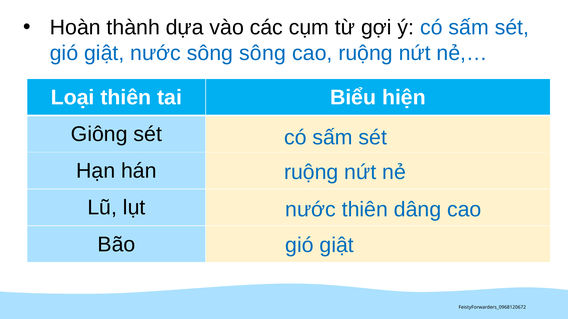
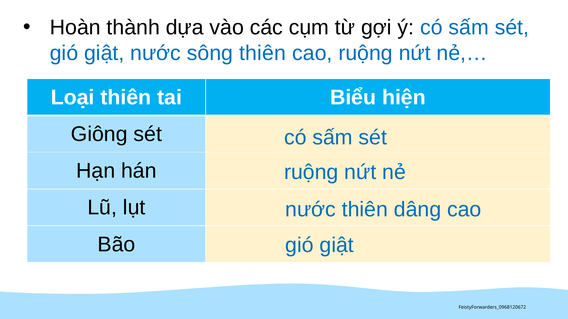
sông sông: sông -> thiên (263, 53)
